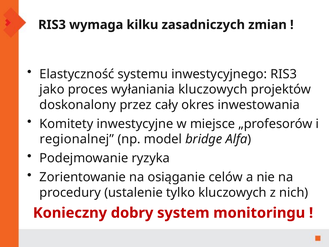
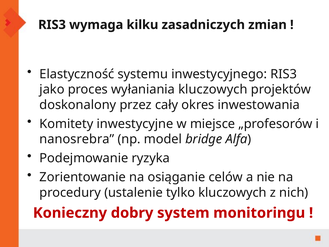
regionalnej: regionalnej -> nanosrebra (77, 139)
